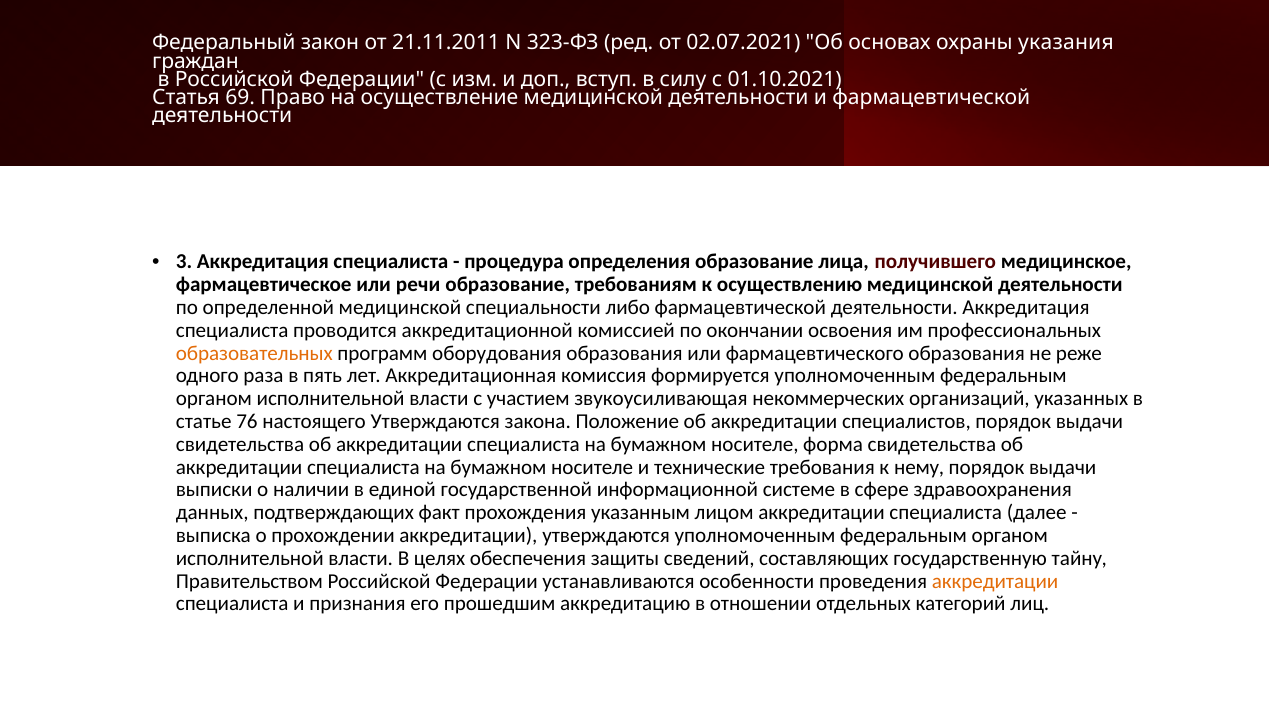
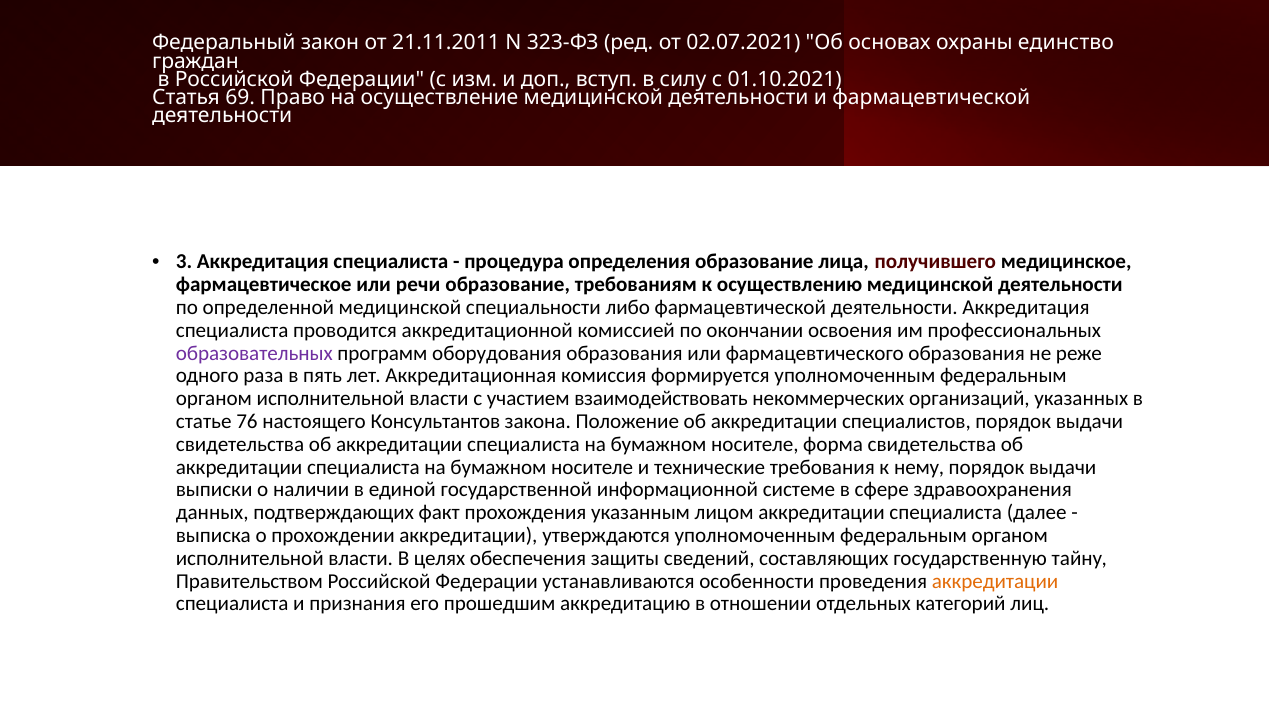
указания: указания -> единство (1066, 43)
образовательных colour: orange -> purple (254, 353)
звукоусиливающая: звукоусиливающая -> взаимодействовать (661, 399)
настоящего Утверждаются: Утверждаются -> Консультантов (435, 421)
